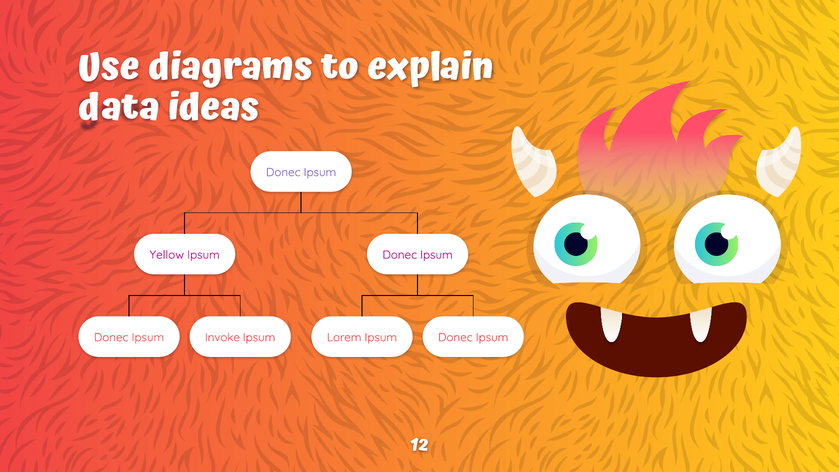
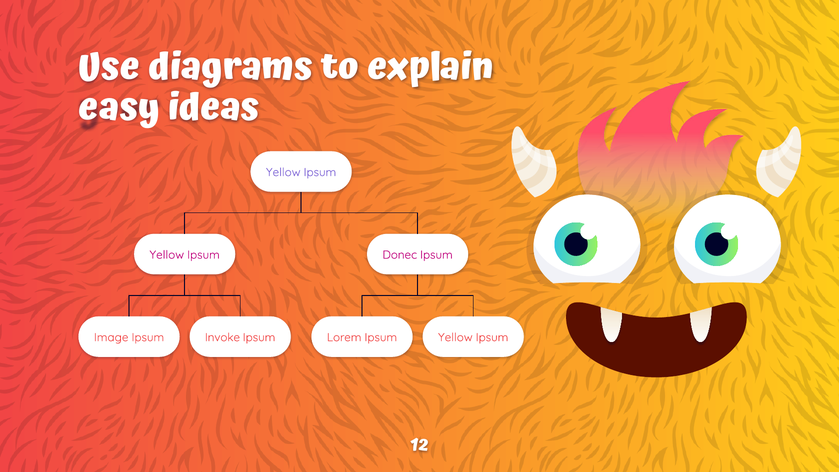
data: data -> easy (119, 107)
Donec: Donec -> Yellow (283, 172)
Donec: Donec -> Image (111, 337)
Lorem Ipsum Donec: Donec -> Yellow (455, 337)
